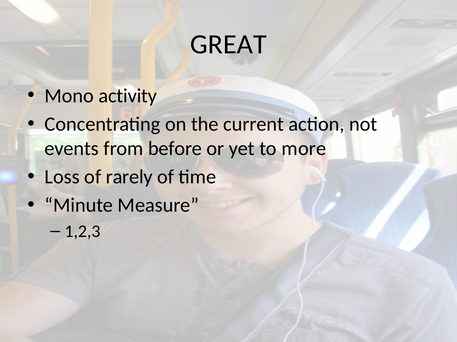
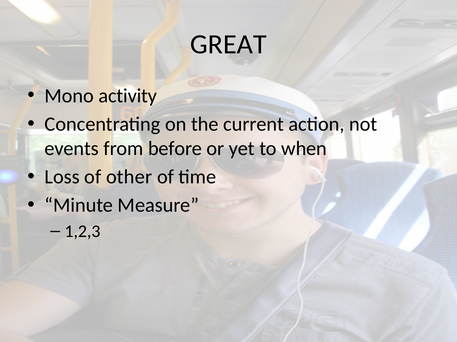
more: more -> when (304, 149)
rarely: rarely -> other (129, 177)
